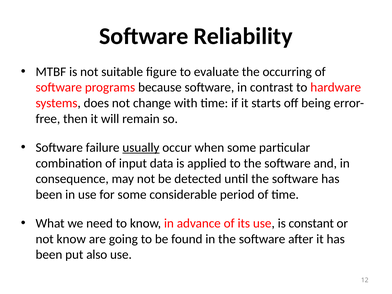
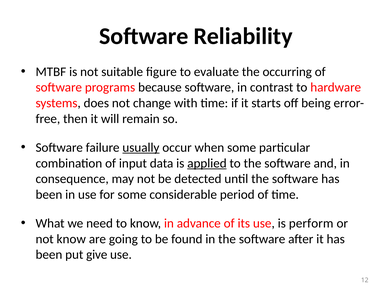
applied underline: none -> present (207, 163)
constant: constant -> perform (311, 223)
also: also -> give (97, 255)
